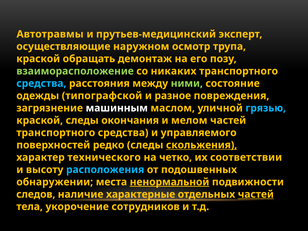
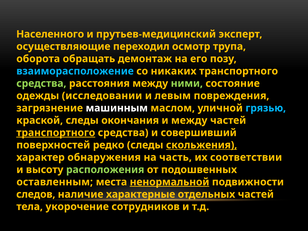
Автотравмы: Автотравмы -> Населенного (50, 34)
наружном: наружном -> переходил (141, 46)
краской: краской -> оборота (38, 59)
взаиморасположение colour: light green -> light blue (75, 71)
средства colour: light blue -> light green (41, 83)
типографской: типографской -> исследовании (102, 96)
разное: разное -> левым (173, 96)
и мелом: мелом -> между (189, 120)
транспортного underline: none -> present (56, 133)
управляемого: управляемого -> совершивший (199, 133)
технического: технического -> обнаружения (104, 157)
четко: четко -> часть (175, 157)
расположения colour: light blue -> light green (105, 170)
обнаружении: обнаружении -> оставленным (55, 182)
частей underline: present -> none (256, 194)
